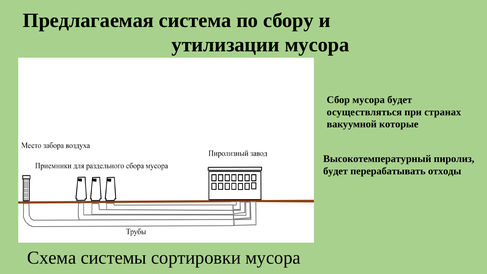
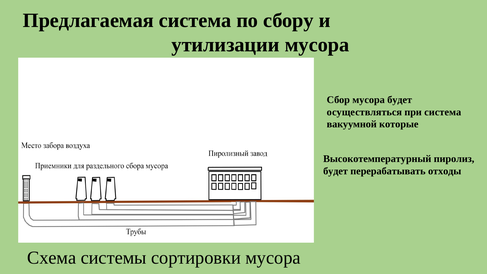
при странах: странах -> система (443, 112)
